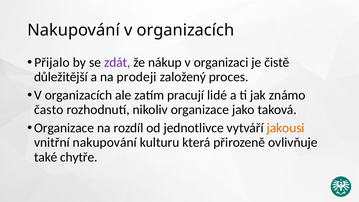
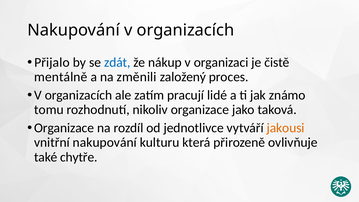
zdát colour: purple -> blue (117, 62)
důležitější: důležitější -> mentálně (61, 77)
prodeji: prodeji -> změnili (137, 77)
často: často -> tomu (49, 110)
